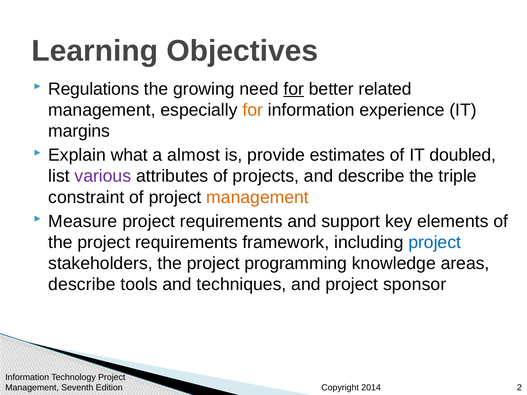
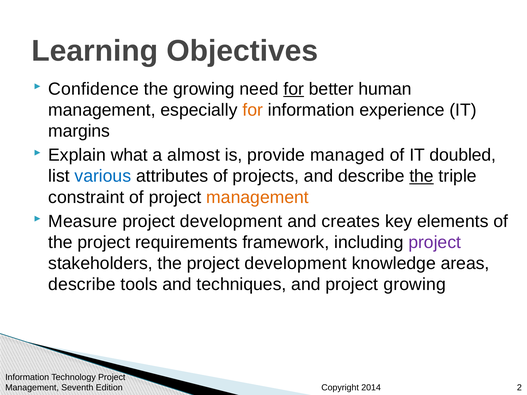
Regulations: Regulations -> Confidence (94, 89)
related: related -> human (385, 89)
estimates: estimates -> managed (347, 155)
various colour: purple -> blue (103, 176)
the underline: none -> present (422, 176)
requirements: requirements -> development (231, 221)
support: support -> creates (351, 221)
project colour: blue -> purple (435, 242)
the project programming: programming -> development (296, 264)
project sponsor: sponsor -> growing (415, 285)
